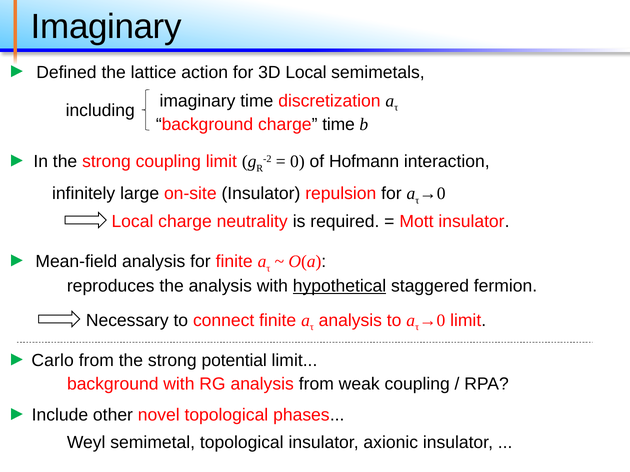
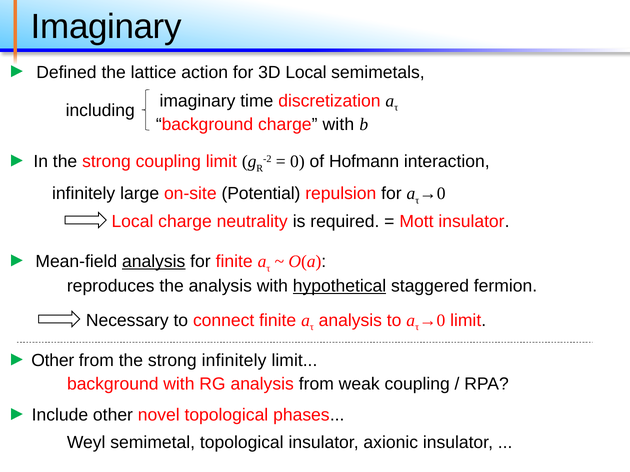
charge time: time -> with (338, 124)
on-site Insulator: Insulator -> Potential (261, 194)
analysis underline: none -> present (154, 262)
Carlo: Carlo -> Other (53, 361)
strong potential: potential -> infinitely (234, 361)
